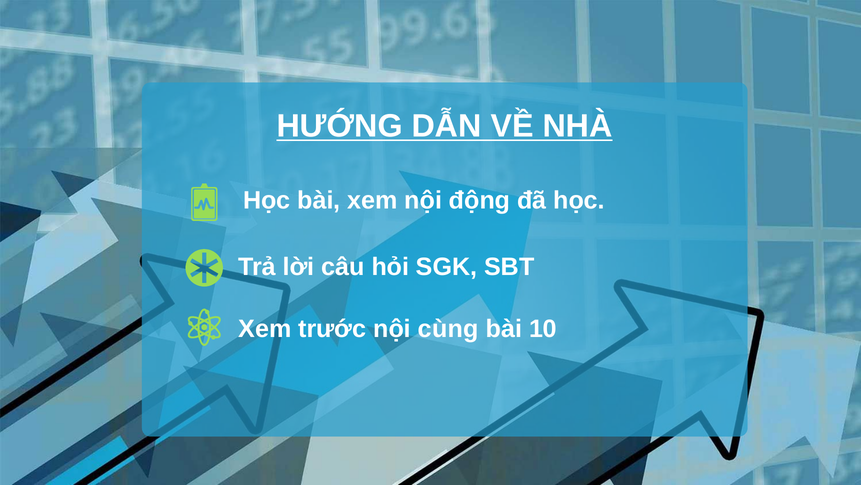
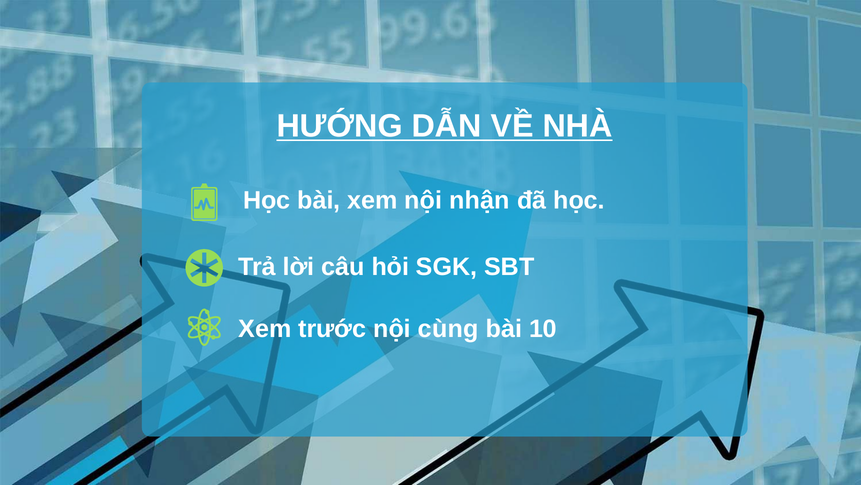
động: động -> nhận (479, 200)
